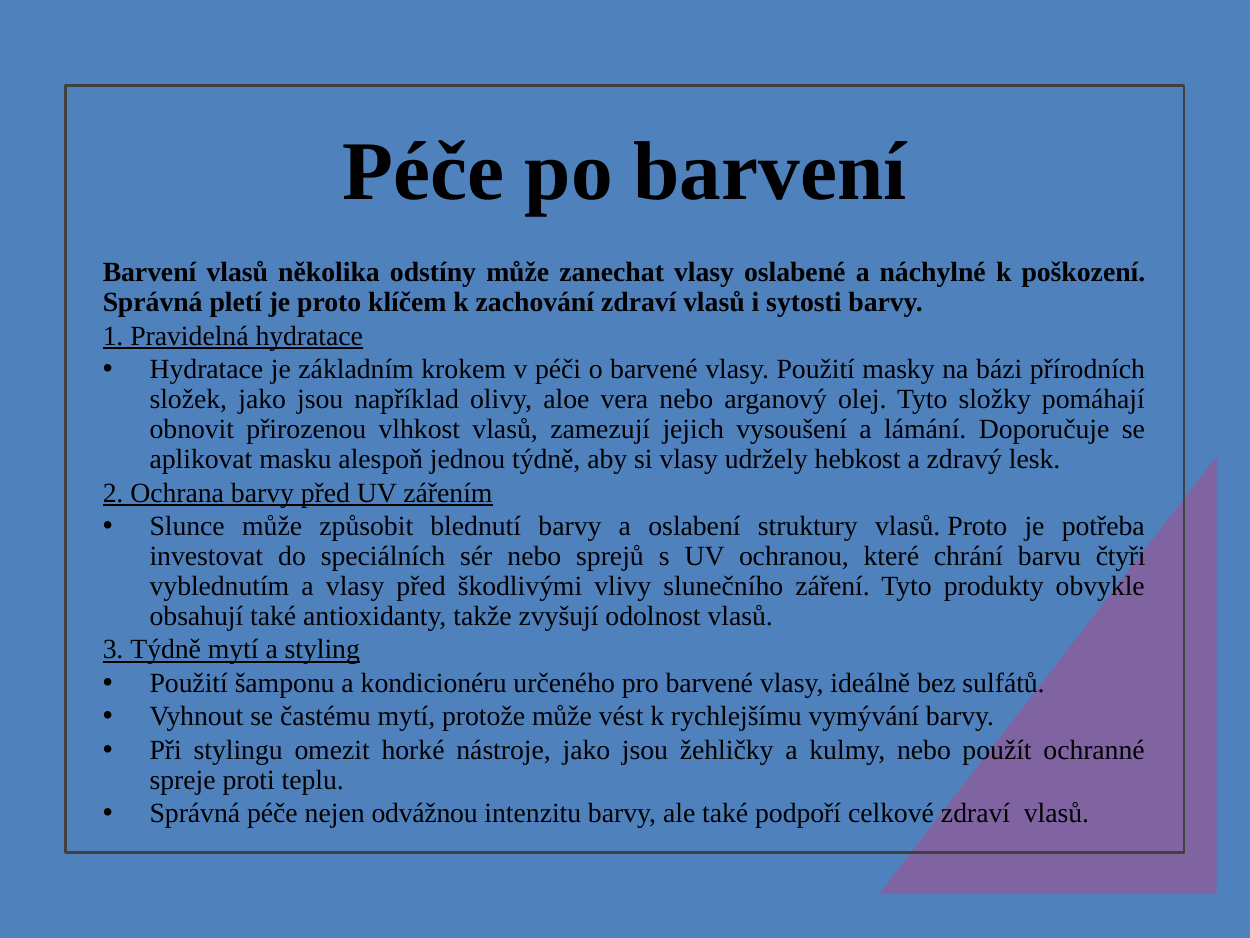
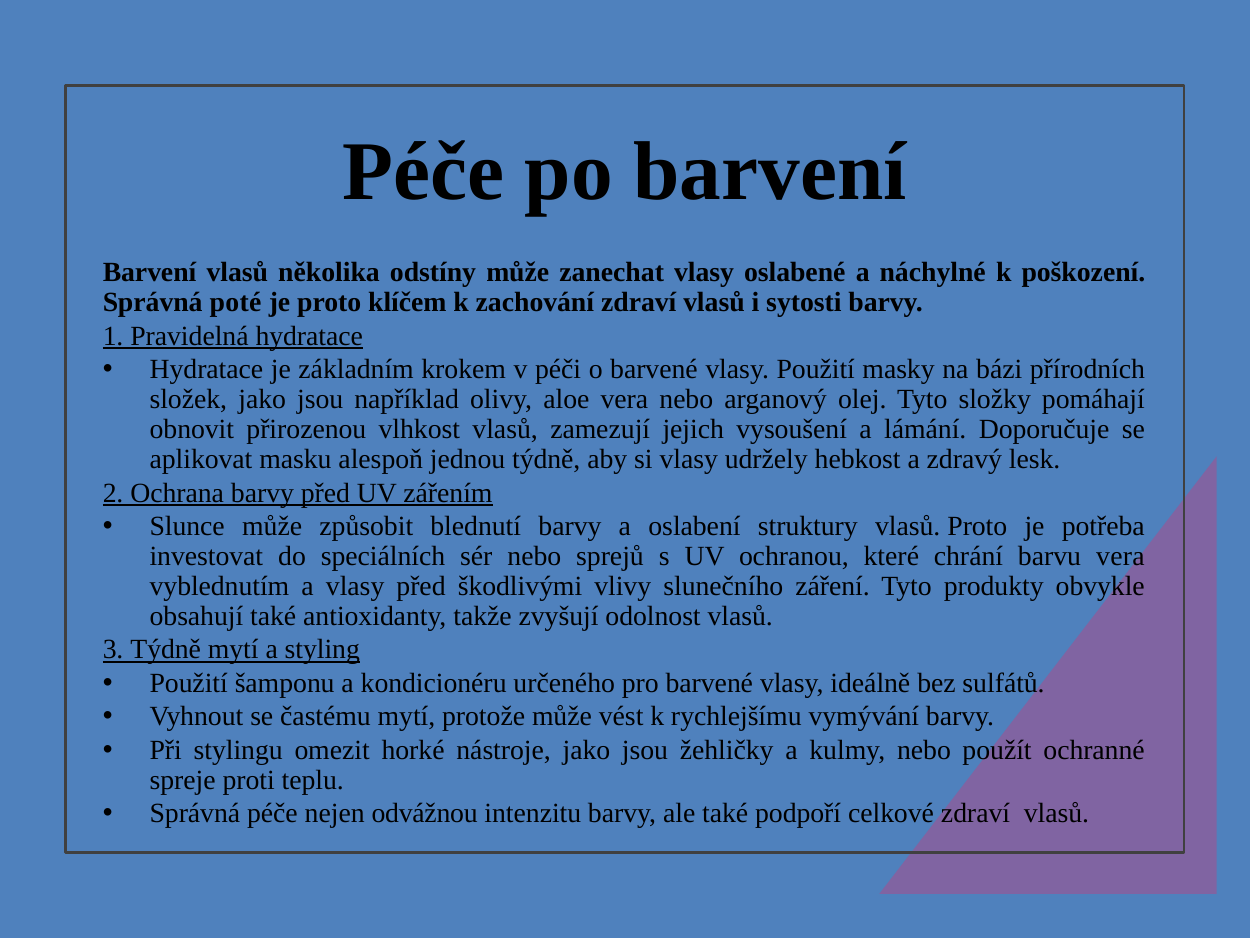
pletí: pletí -> poté (236, 302)
barvu čtyři: čtyři -> vera (1120, 556)
